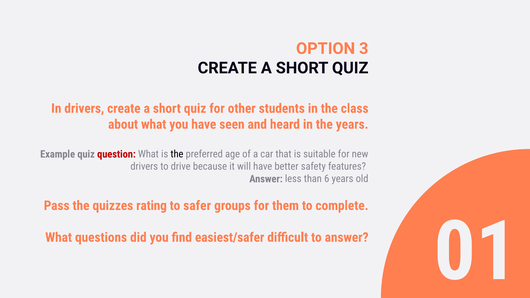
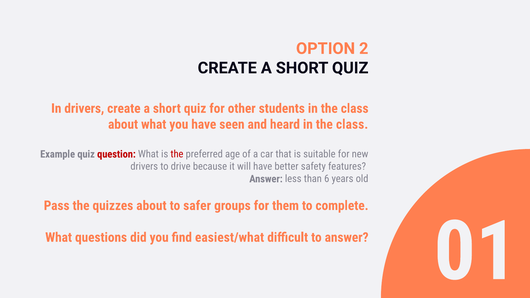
3: 3 -> 2 (364, 49)
heard in the years: years -> class (352, 124)
the colour: black -> red (177, 154)
quizzes rating: rating -> about (151, 206)
easiest/safer: easiest/safer -> easiest/what (230, 237)
